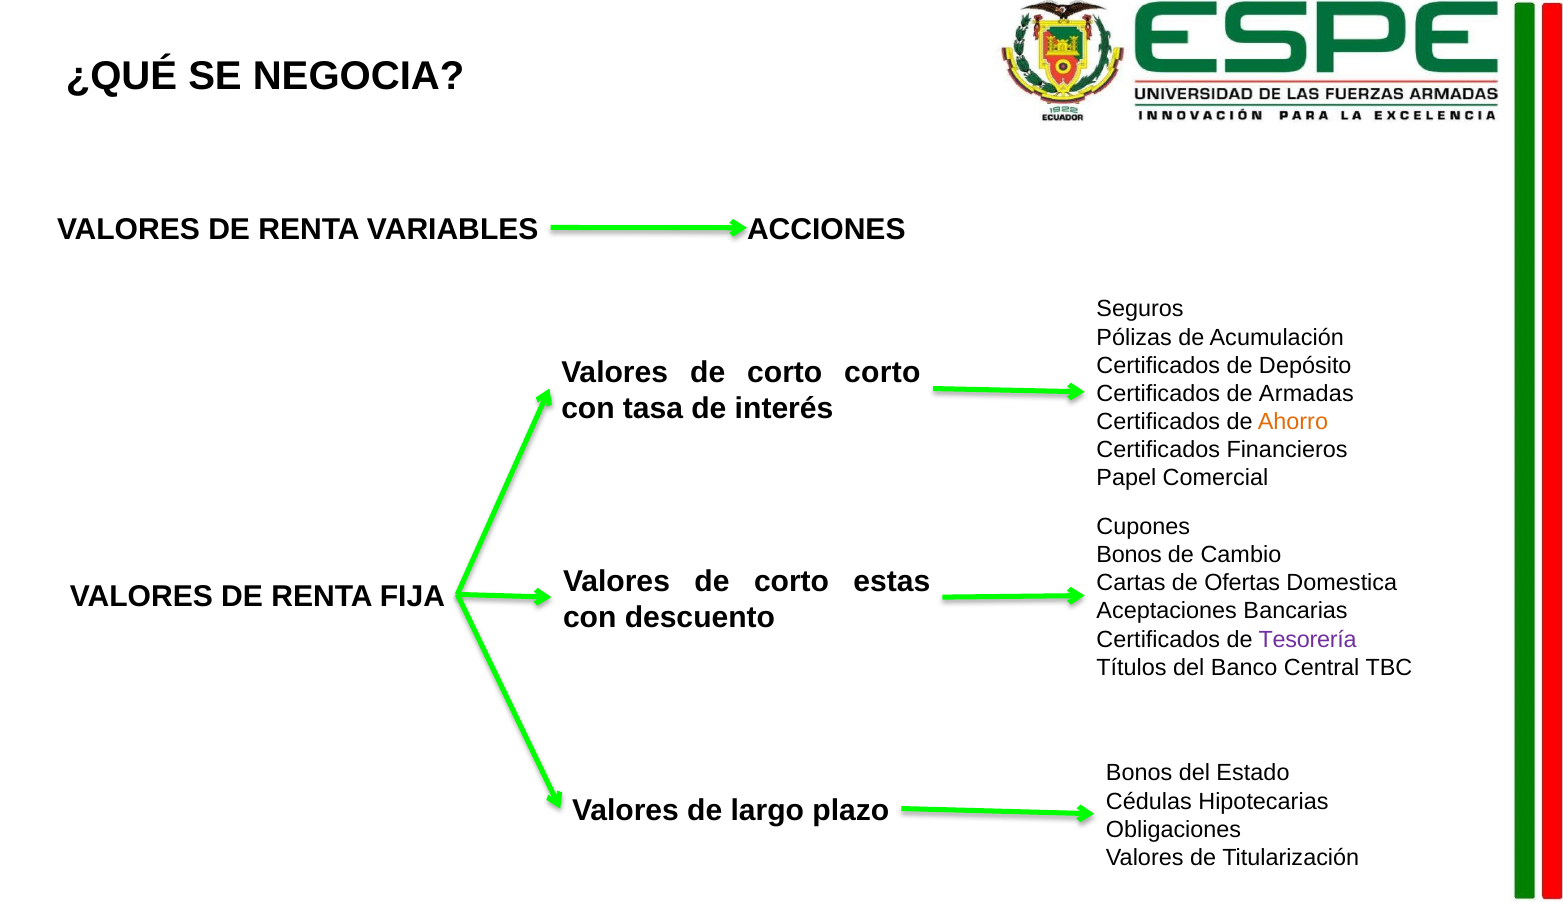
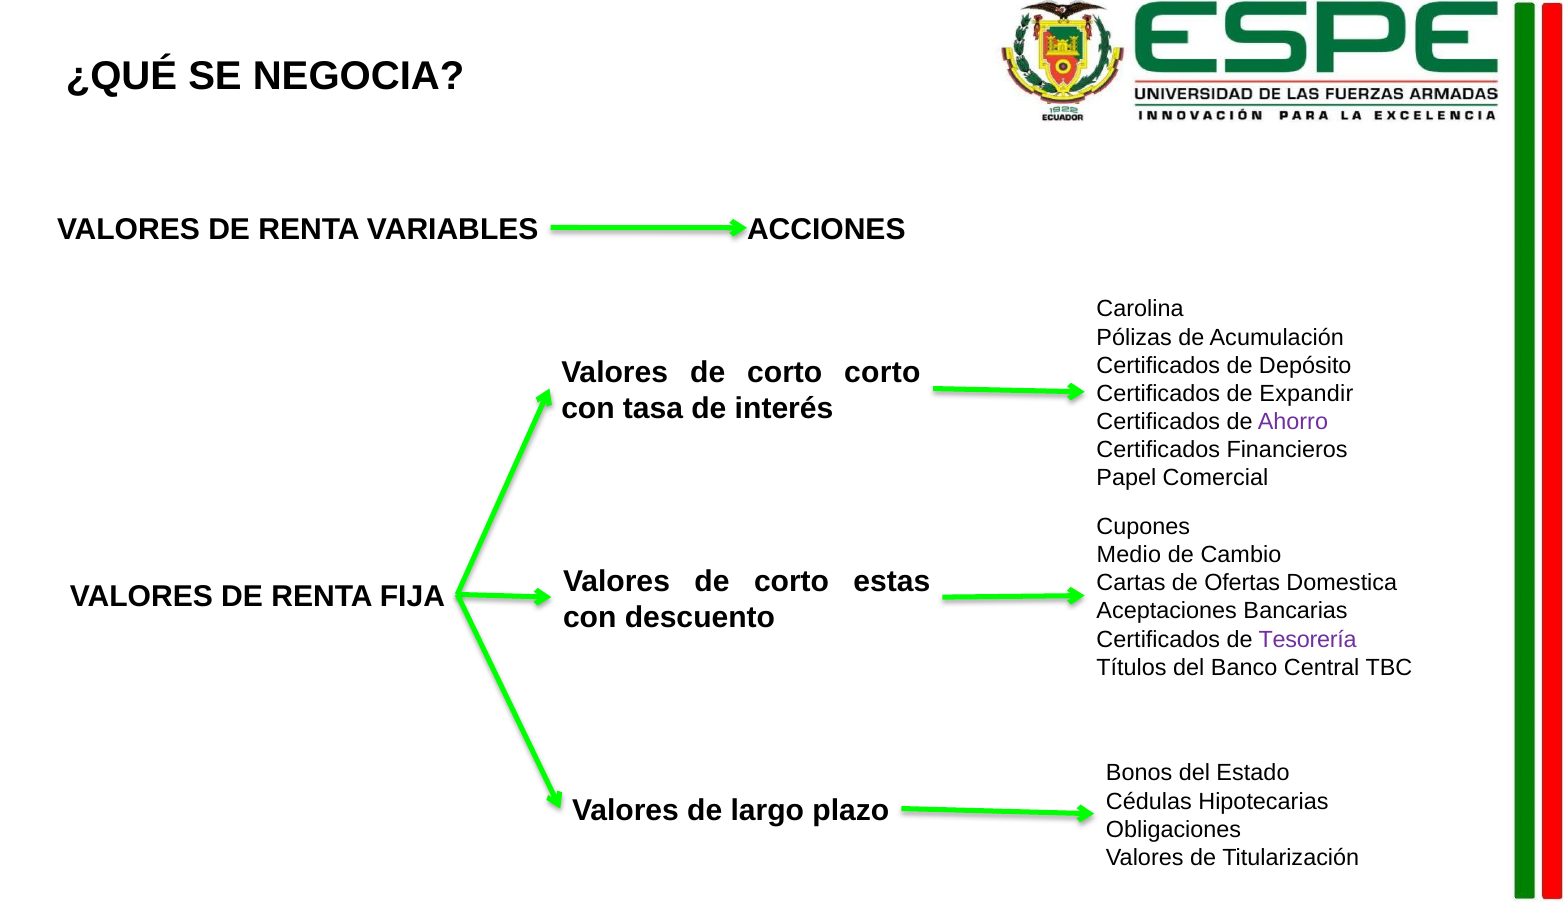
Seguros: Seguros -> Carolina (1140, 309)
Armadas: Armadas -> Expandir (1306, 394)
Ahorro colour: orange -> purple (1293, 422)
Bonos: Bonos -> Medio (1129, 555)
